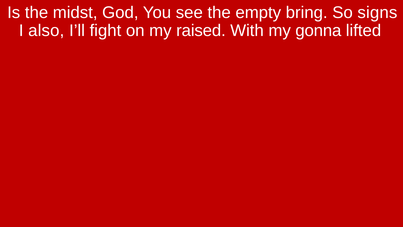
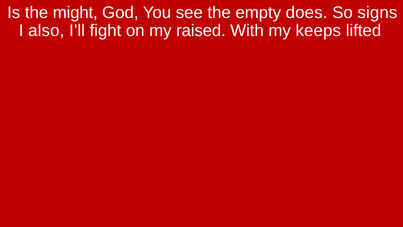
midst: midst -> might (75, 12)
bring: bring -> does (307, 12)
gonna: gonna -> keeps (318, 31)
